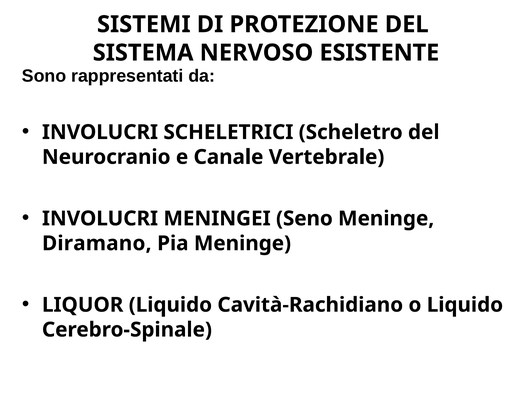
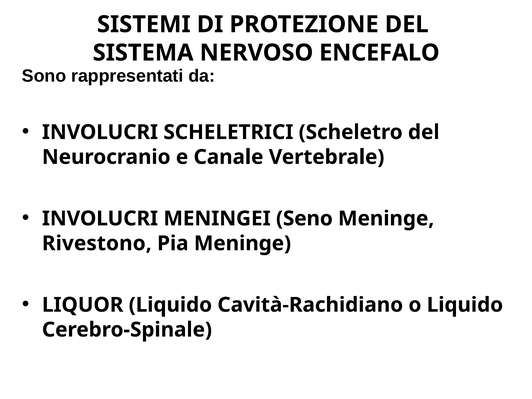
ESISTENTE: ESISTENTE -> ENCEFALO (379, 53)
Diramano: Diramano -> Rivestono (97, 243)
